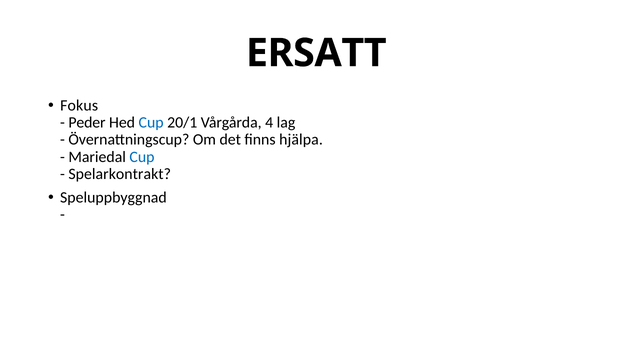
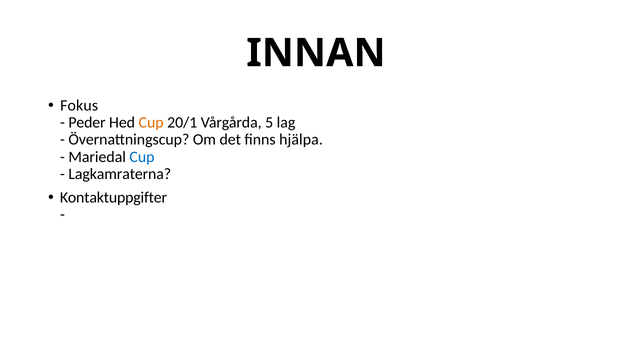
ERSATT: ERSATT -> INNAN (316, 53)
Cup colour: blue -> orange (151, 123)
4: 4 -> 5 (269, 123)
Spelarkontrakt: Spelarkontrakt -> Lagkamraterna (120, 174)
Speluppbyggnad: Speluppbyggnad -> Kontaktuppgifter (113, 197)
